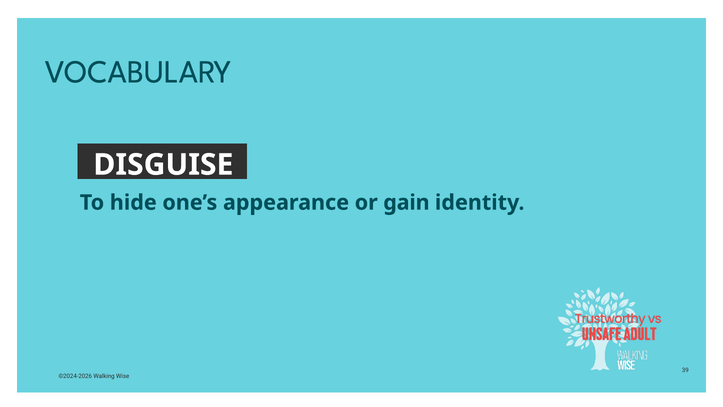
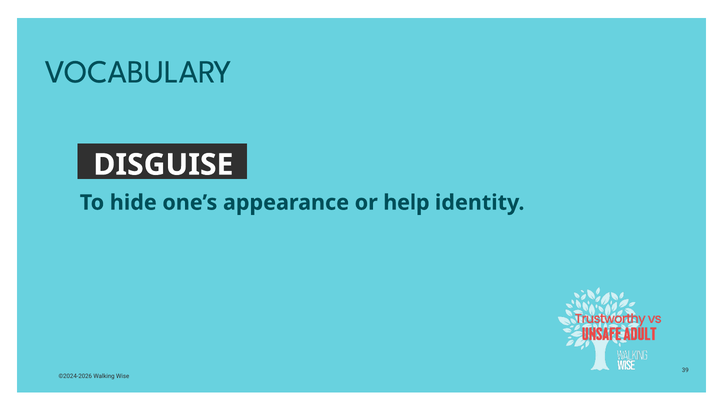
gain: gain -> help (406, 202)
